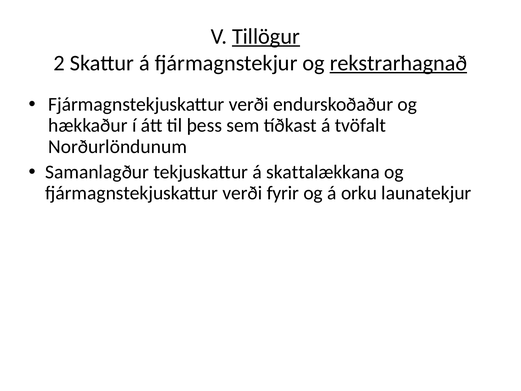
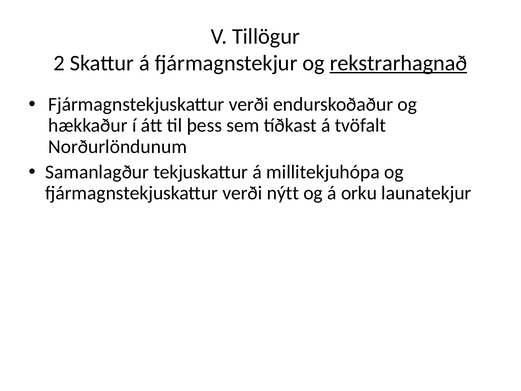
Tillögur underline: present -> none (266, 36)
skattalækkana: skattalækkana -> millitekjuhópa (323, 172)
fyrir: fyrir -> nýtt (283, 193)
